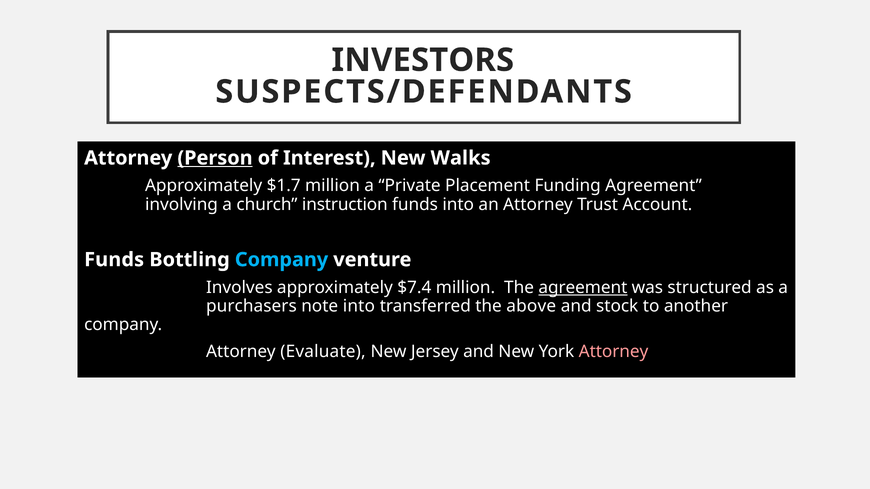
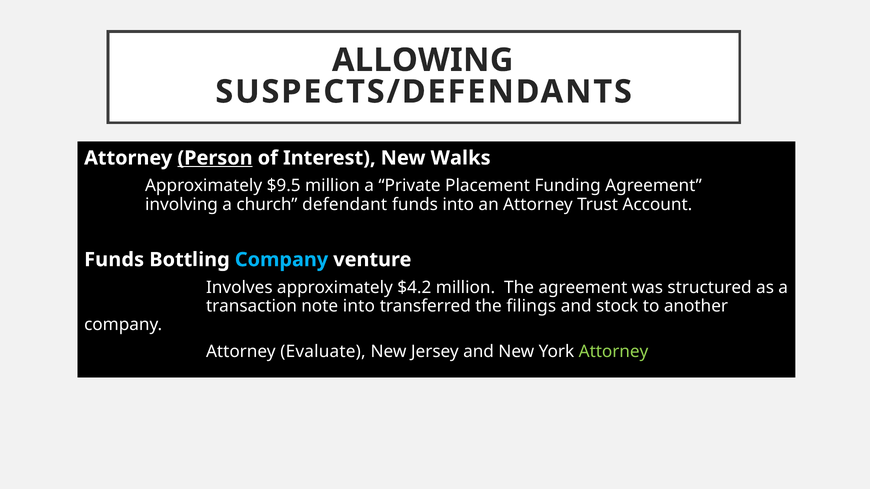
INVESTORS: INVESTORS -> ALLOWING (423, 60)
$1.7: $1.7 -> $9.5 (284, 186)
instruction: instruction -> defendant (345, 205)
$7.4: $7.4 -> $4.2 (414, 288)
agreement underline: present -> none (583, 288)
purchasers: purchasers -> transaction (251, 306)
above: above -> filings (531, 306)
Attorney colour: pink -> light green (614, 352)
